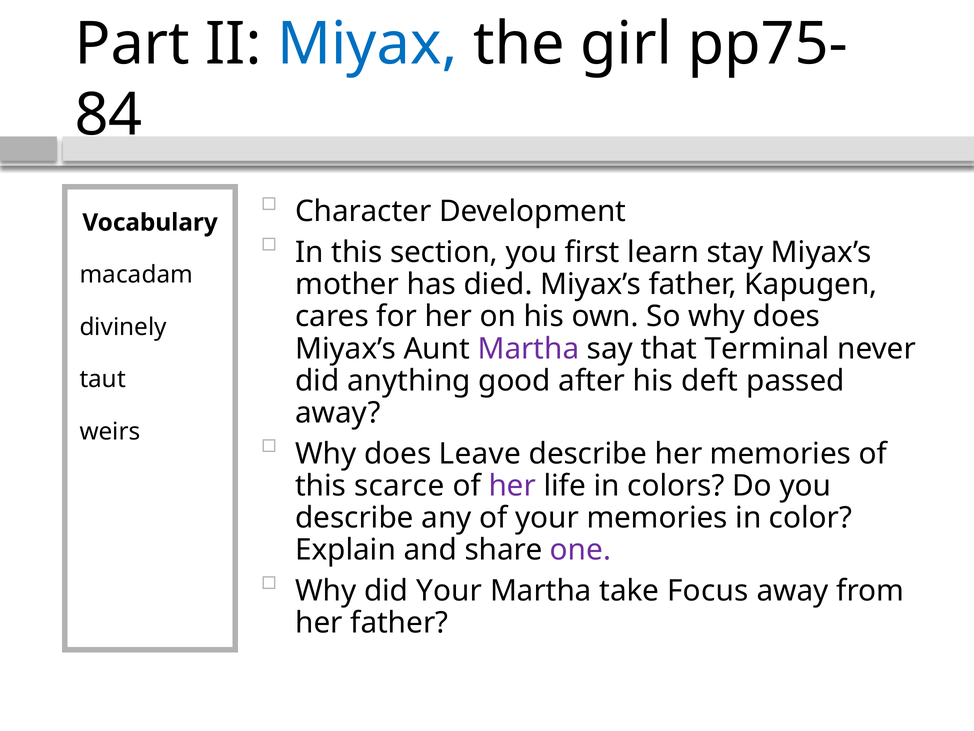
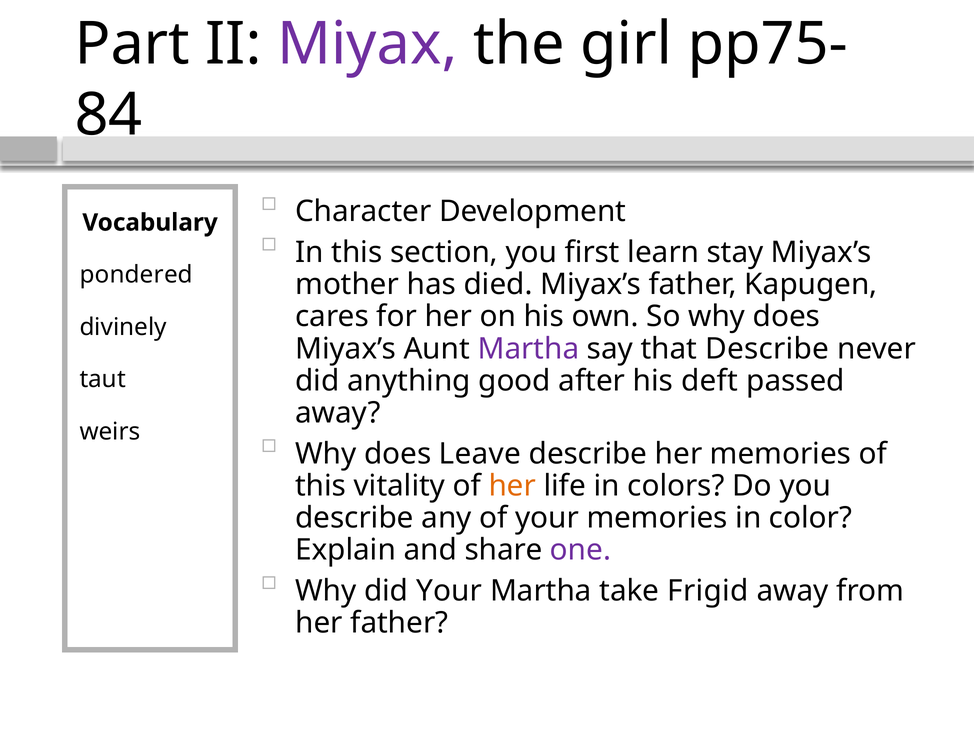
Miyax colour: blue -> purple (367, 44)
macadam: macadam -> pondered (136, 275)
that Terminal: Terminal -> Describe (767, 348)
scarce: scarce -> vitality (399, 486)
her colour: purple -> orange (512, 486)
Focus: Focus -> Frigid (708, 590)
